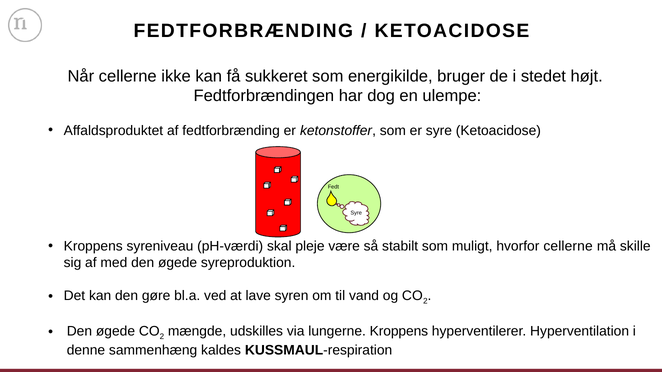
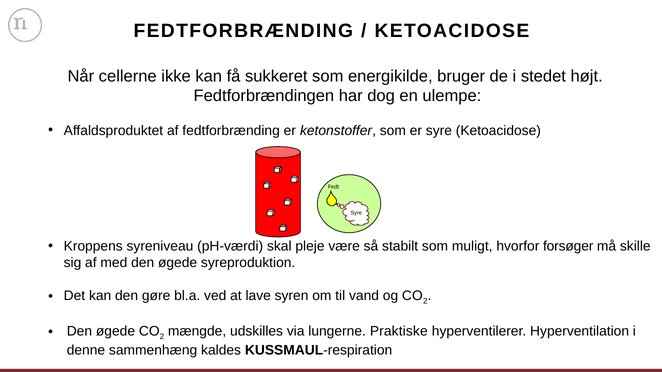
hvorfor cellerne: cellerne -> forsøger (568, 247)
lungerne Kroppens: Kroppens -> Praktiske (399, 332)
